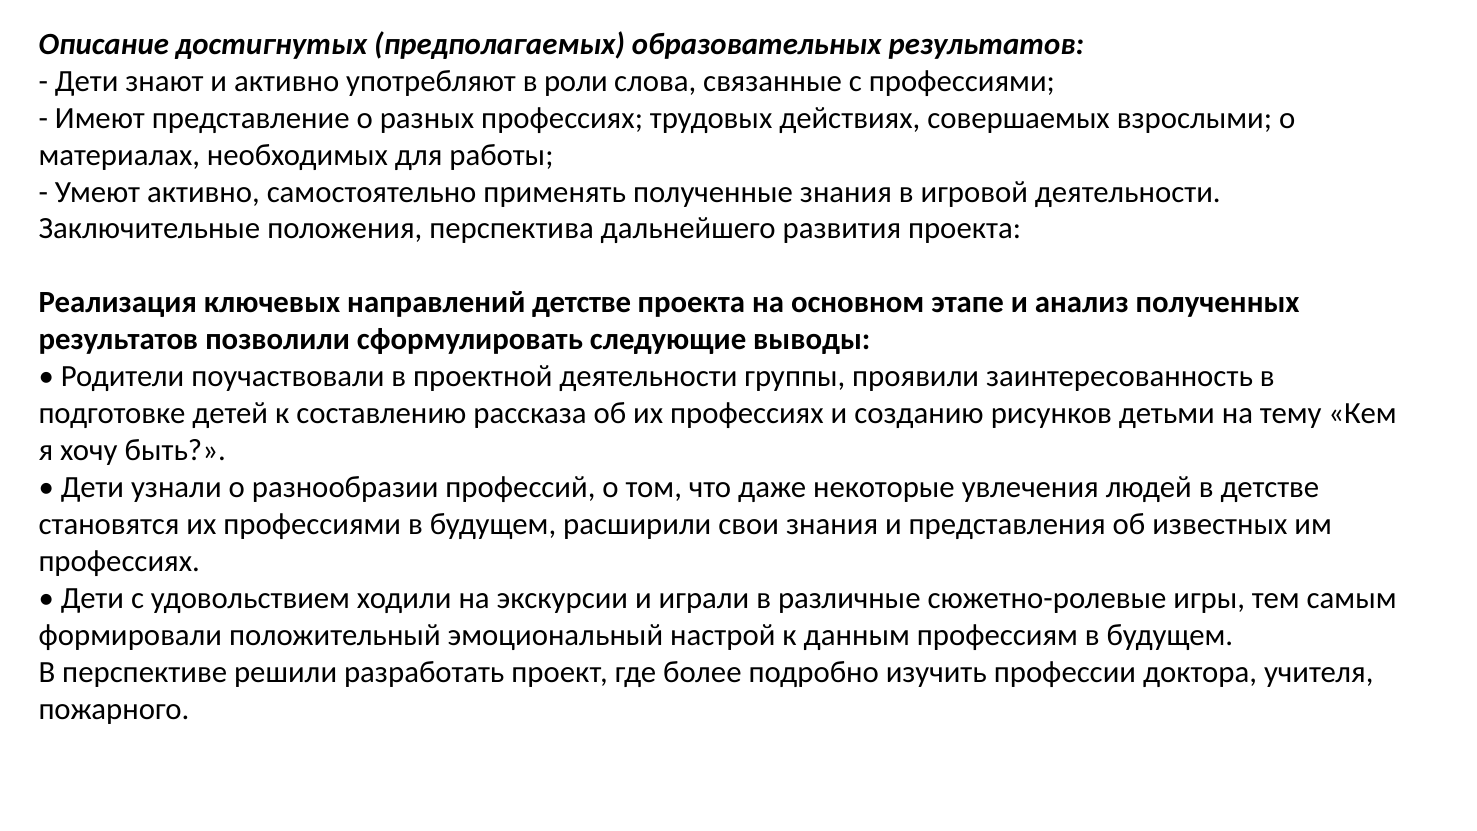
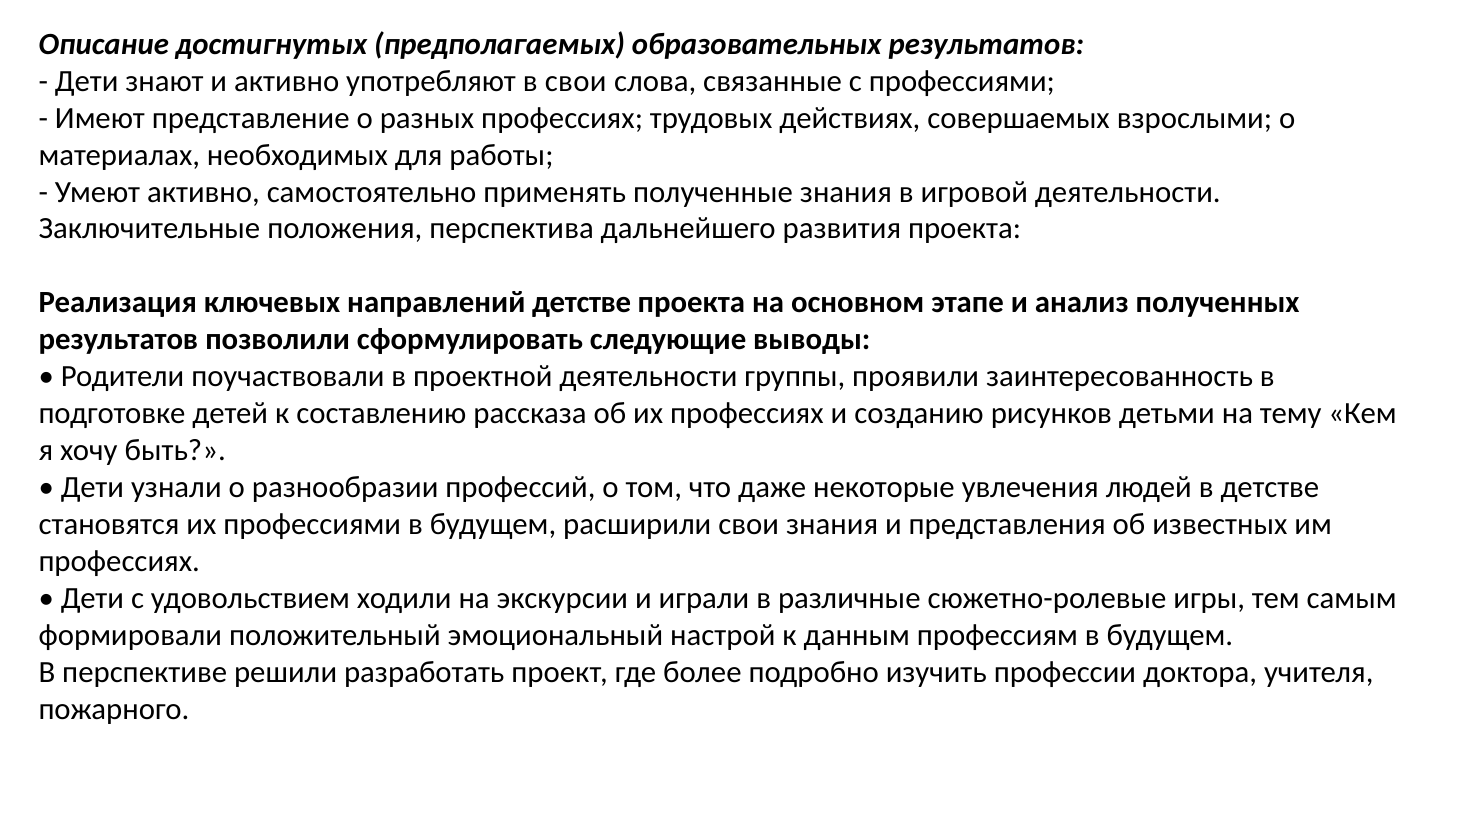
в роли: роли -> свои (576, 81)
